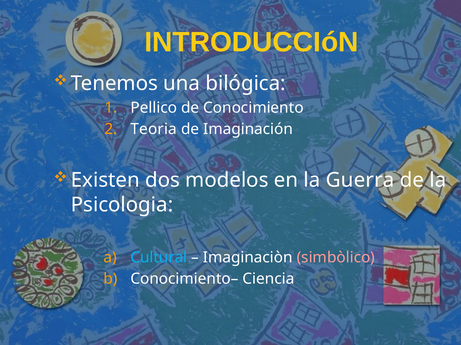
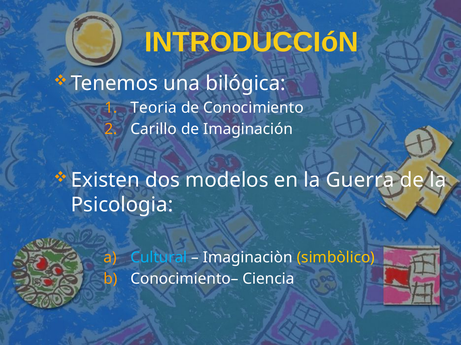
Pellico: Pellico -> Teoria (154, 108)
Teoria: Teoria -> Carillo (154, 129)
simbòlico colour: pink -> yellow (336, 258)
